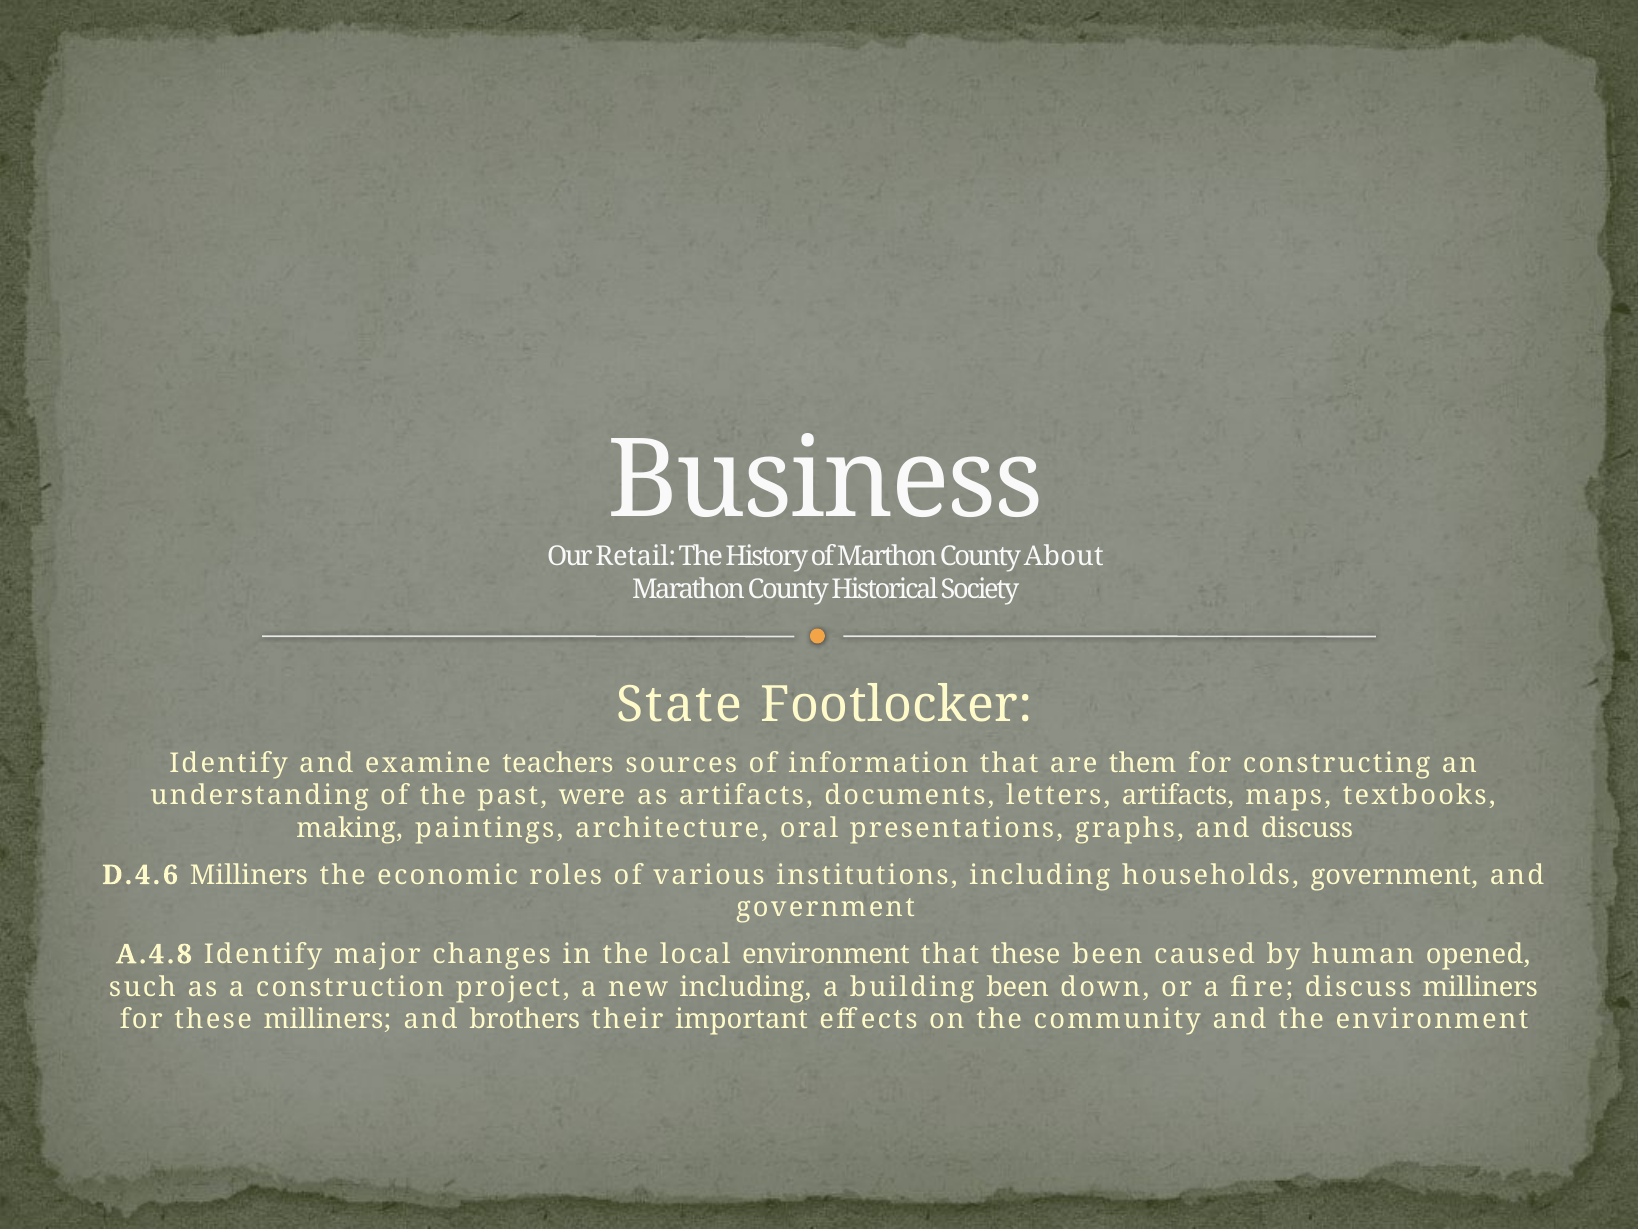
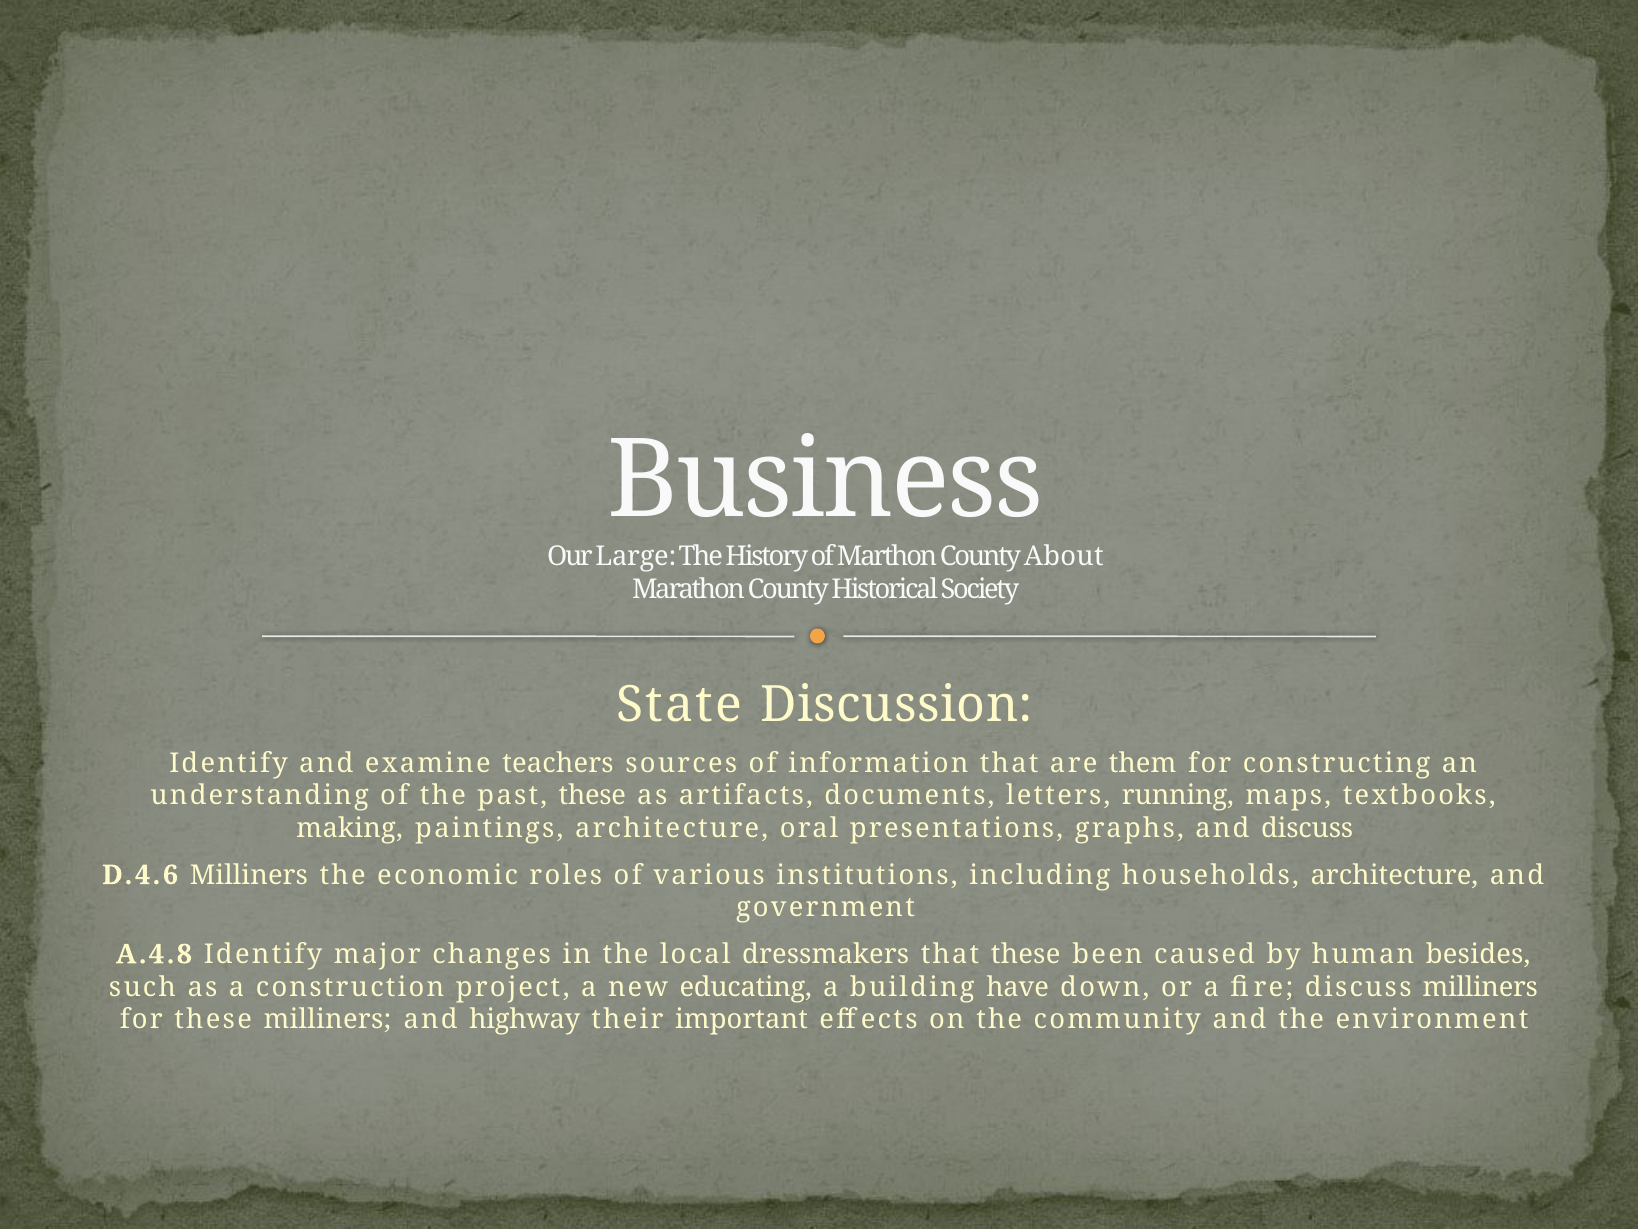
Retail: Retail -> Large (636, 556)
Footlocker: Footlocker -> Discussion (897, 704)
past were: were -> these (592, 796)
letters artifacts: artifacts -> running (1178, 796)
households government: government -> architecture (1394, 875)
local environment: environment -> dressmakers (826, 954)
opened: opened -> besides (1478, 954)
new including: including -> educating (746, 987)
building been: been -> have (1018, 987)
brothers: brothers -> highway (525, 1019)
